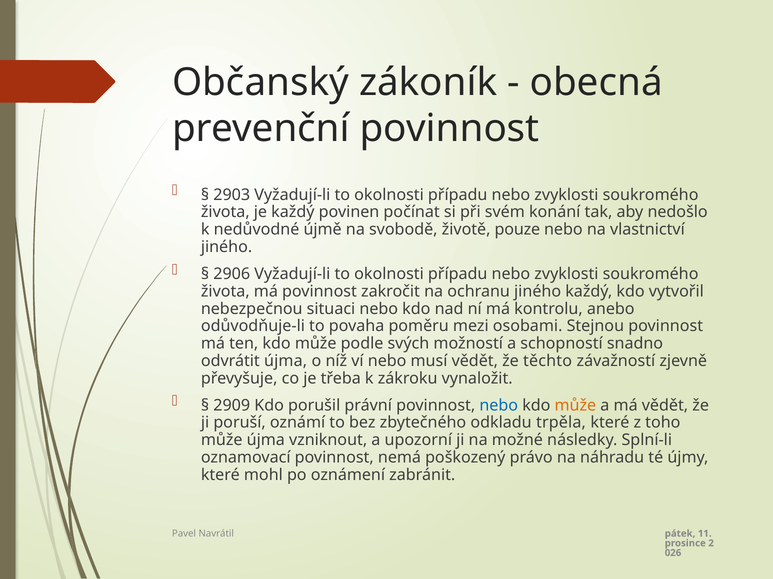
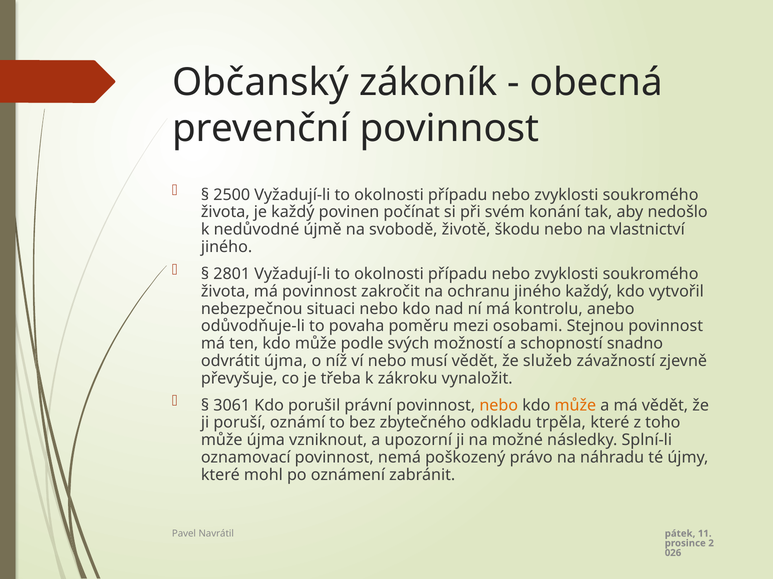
2903: 2903 -> 2500 (232, 195)
pouze: pouze -> škodu (517, 230)
2906: 2906 -> 2801 (232, 274)
těchto: těchto -> služeb (548, 361)
2909: 2909 -> 3061 (232, 406)
nebo colour: blue -> orange (499, 406)
